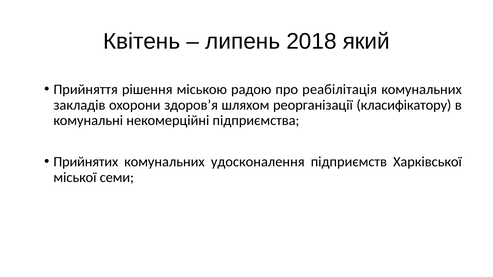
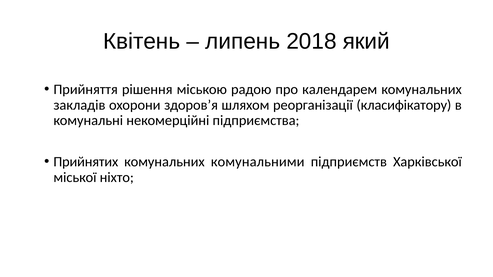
реабілітація: реабілітація -> календарем (340, 90)
удосконалення: удосконалення -> комунальними (258, 162)
семи: семи -> ніхто (117, 178)
